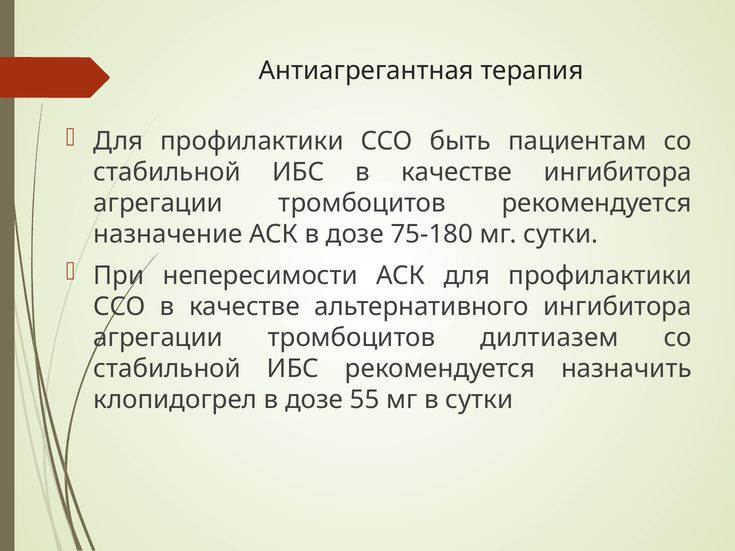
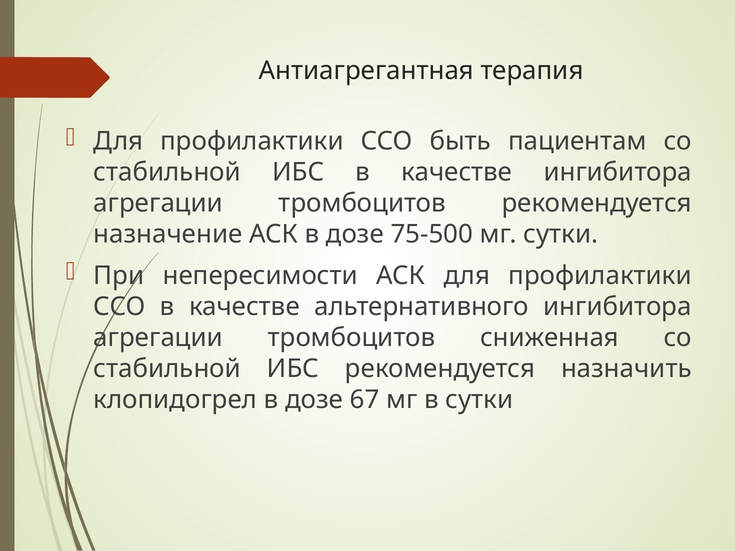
75-180: 75-180 -> 75-500 (432, 234)
дилтиазем: дилтиазем -> сниженная (550, 338)
55: 55 -> 67 (365, 400)
